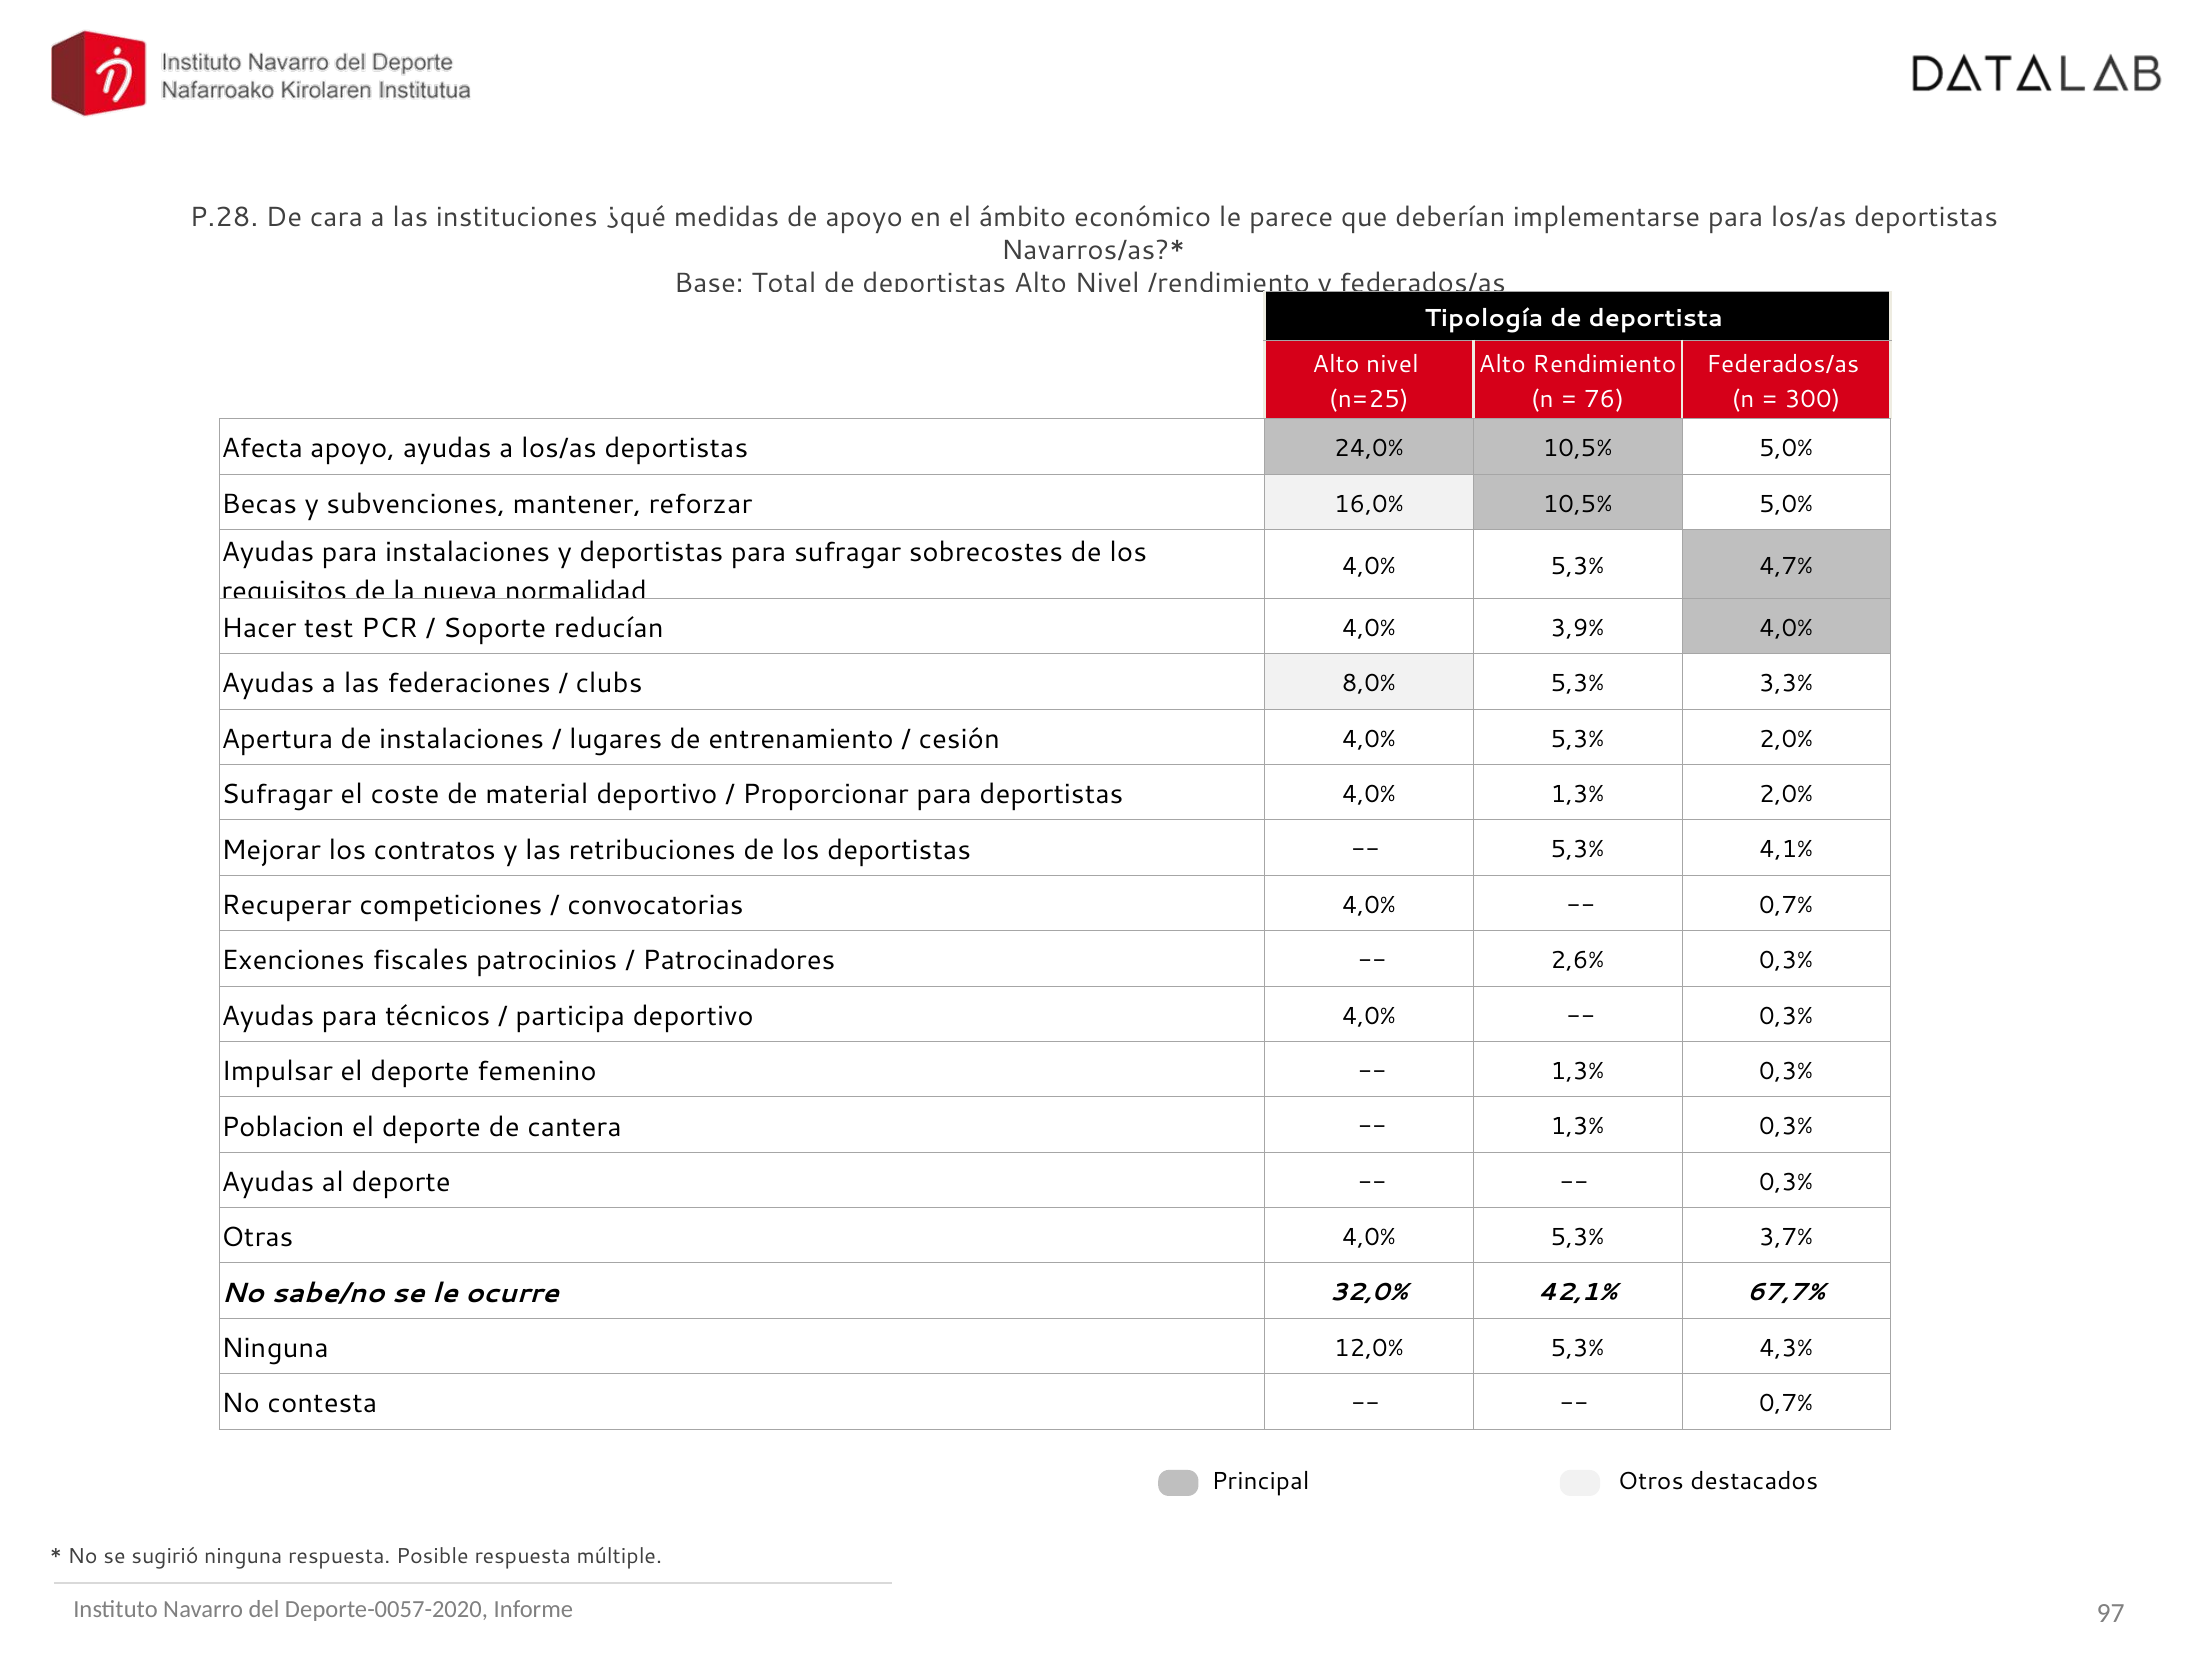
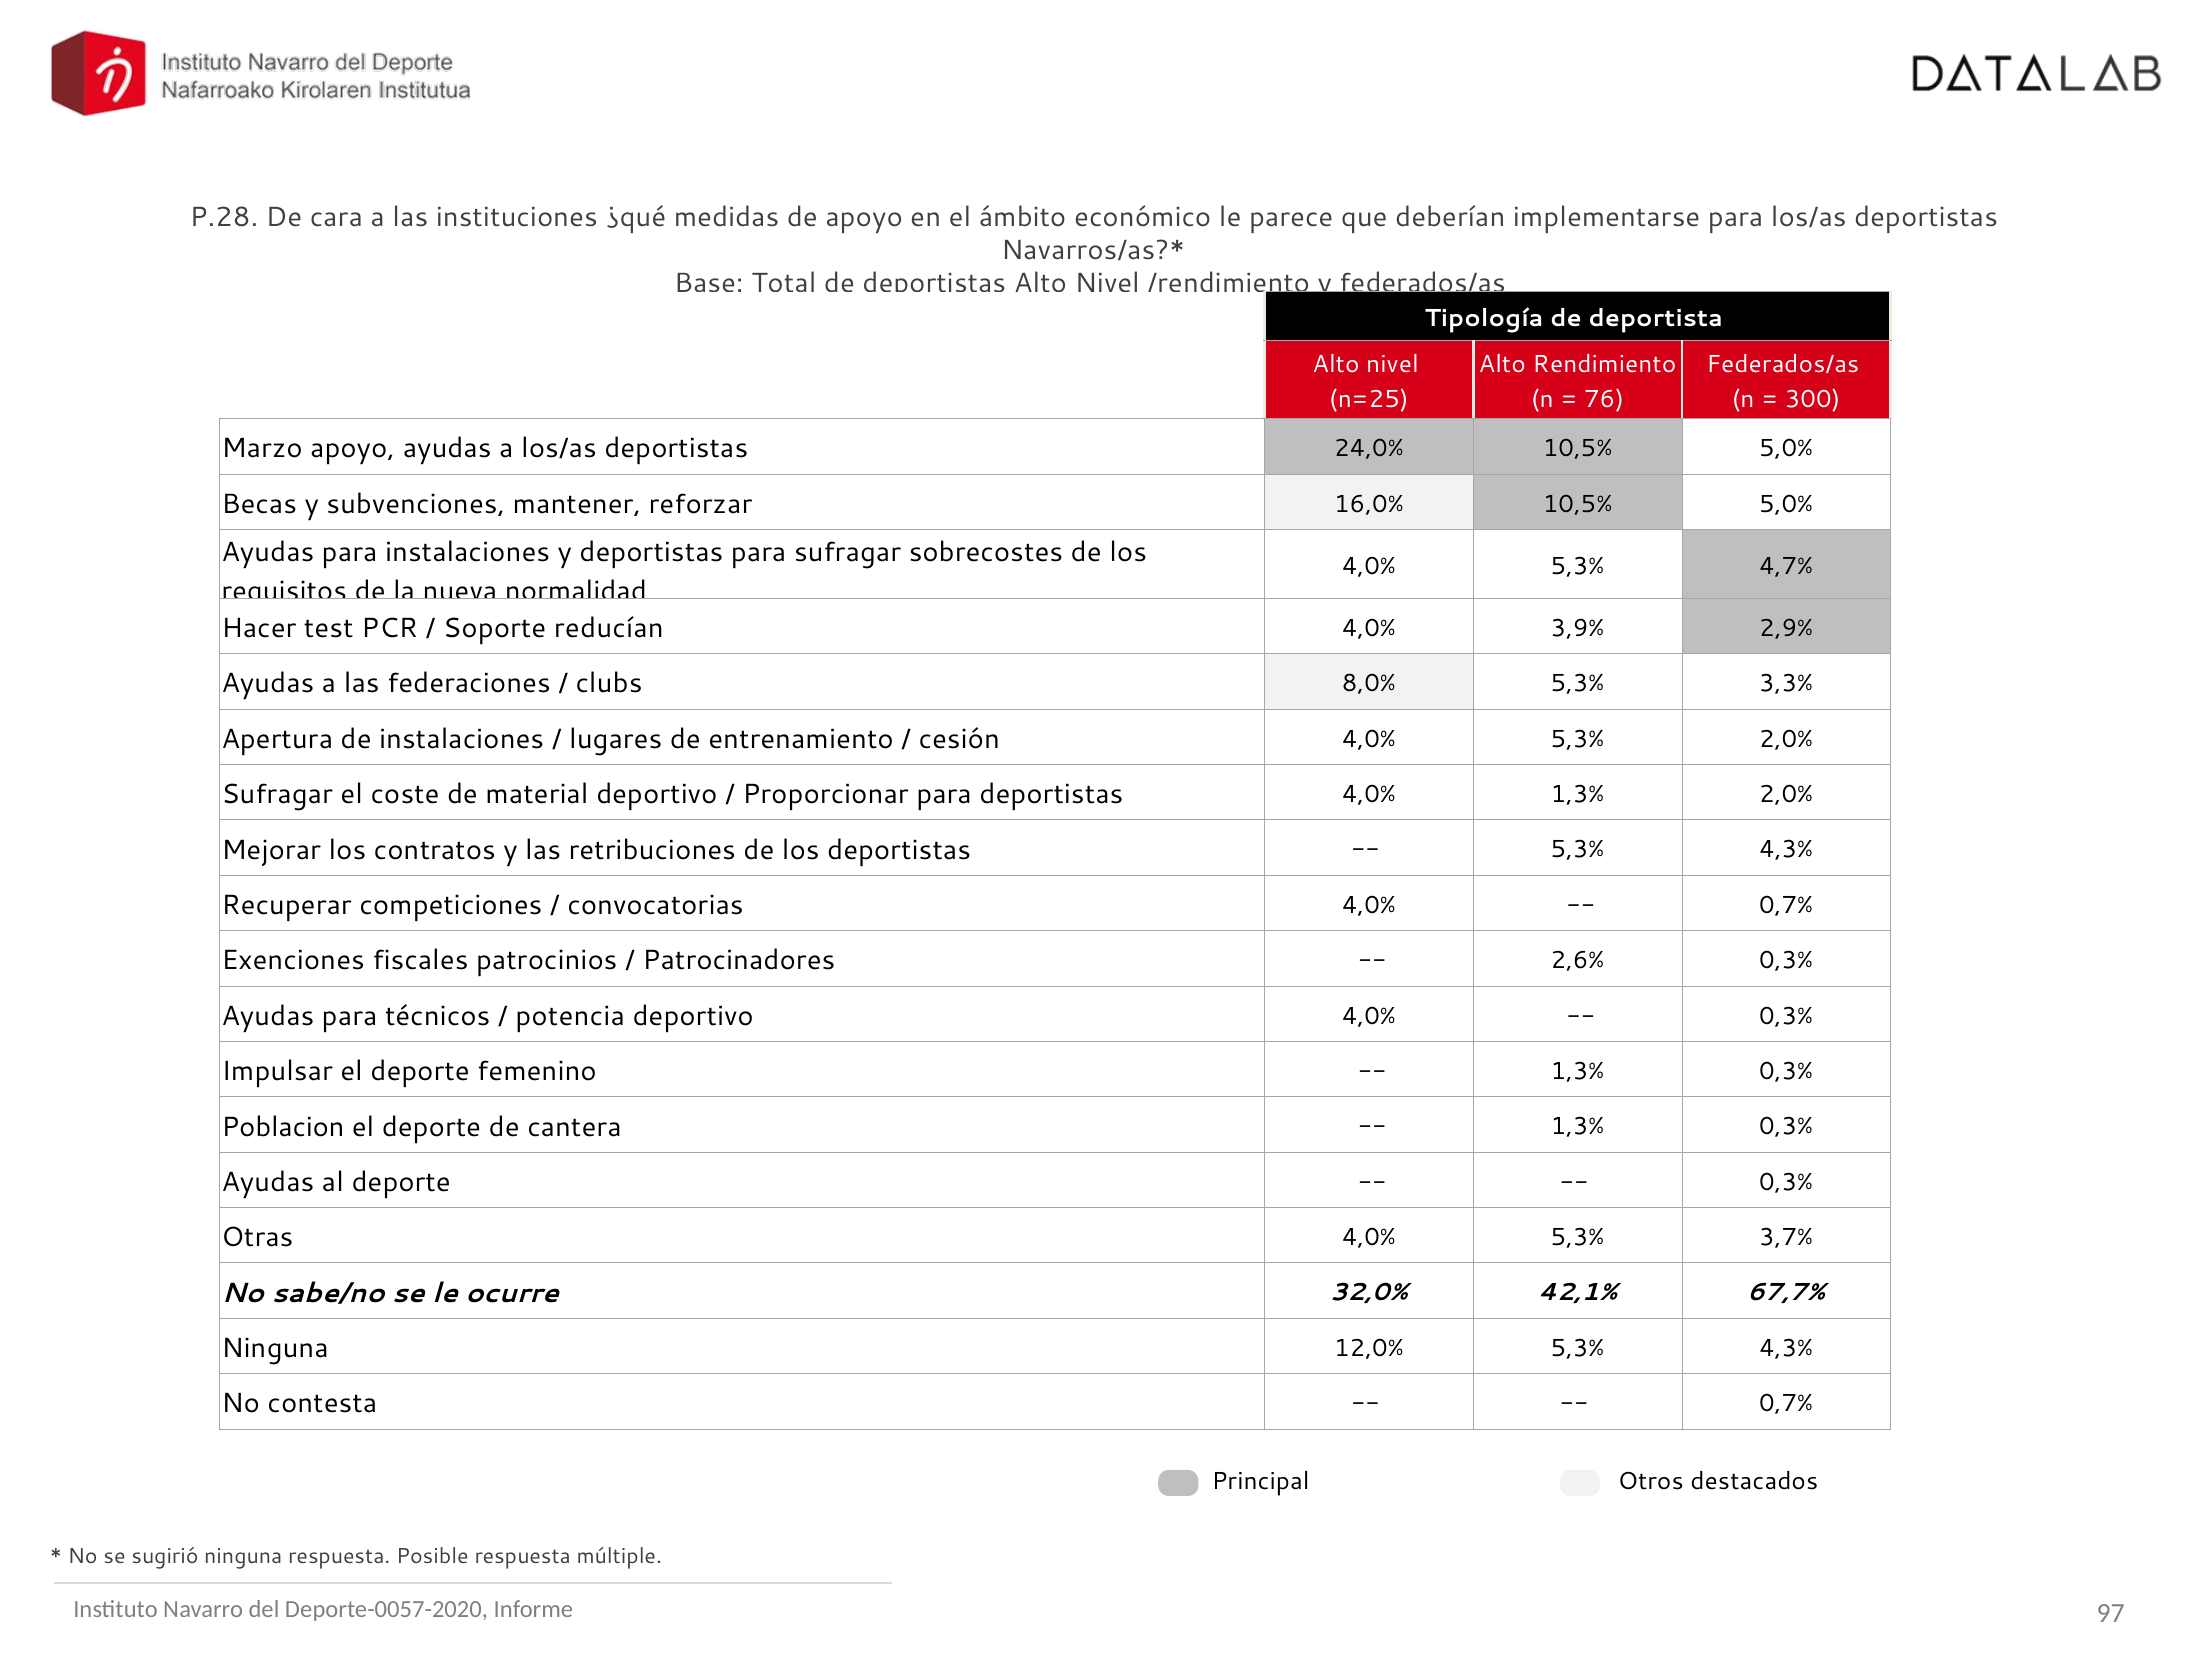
Afecta: Afecta -> Marzo (262, 449)
3,9% 4,0%: 4,0% -> 2,9% (1786, 628)
4,1%: 4,1% -> 4,3% (1786, 849)
participa: participa -> potencia (570, 1016)
